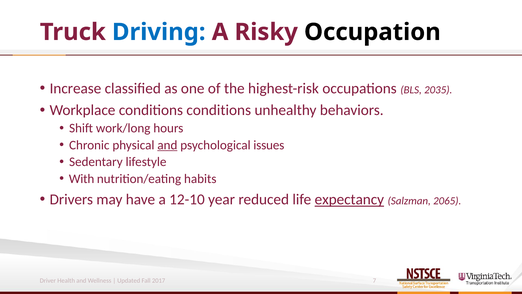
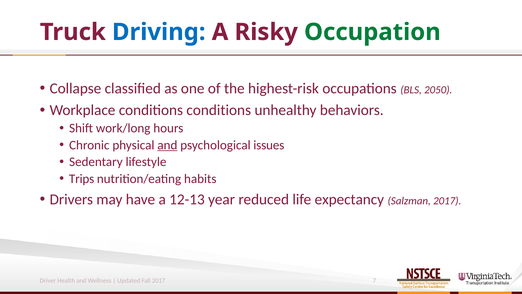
Occupation colour: black -> green (372, 32)
Increase: Increase -> Collapse (75, 88)
2035: 2035 -> 2050 (438, 90)
With: With -> Trips (82, 179)
12-10: 12-10 -> 12-13 (187, 199)
expectancy underline: present -> none (349, 199)
Salzman 2065: 2065 -> 2017 (447, 201)
